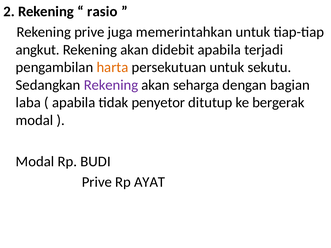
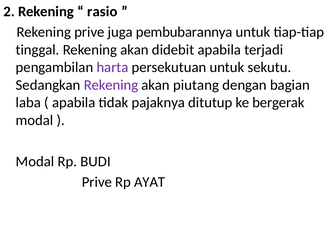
memerintahkan: memerintahkan -> pembubarannya (184, 32)
angkut: angkut -> tinggal (38, 50)
harta colour: orange -> purple (112, 67)
seharga: seharga -> piutang (196, 85)
penyetor: penyetor -> pajaknya (158, 103)
